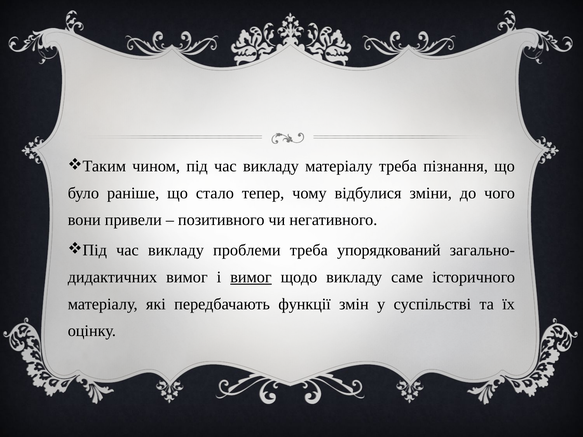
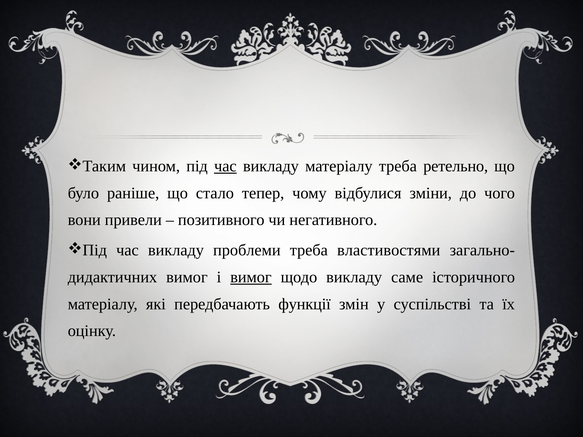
час underline: none -> present (225, 166)
пізнання: пізнання -> ретельно (456, 166)
упорядкований: упорядкований -> властивостями (389, 250)
